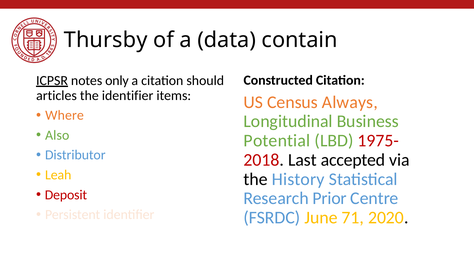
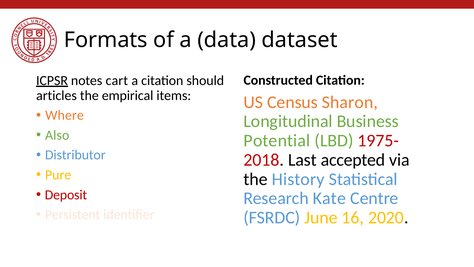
Thursby: Thursby -> Formats (106, 40)
contain: contain -> dataset (300, 40)
only: only -> cart (117, 80)
the identifier: identifier -> empirical (128, 95)
Always: Always -> Sharon (350, 102)
Leah: Leah -> Pure (58, 175)
Prior: Prior -> Kate (329, 198)
71: 71 -> 16 (353, 217)
